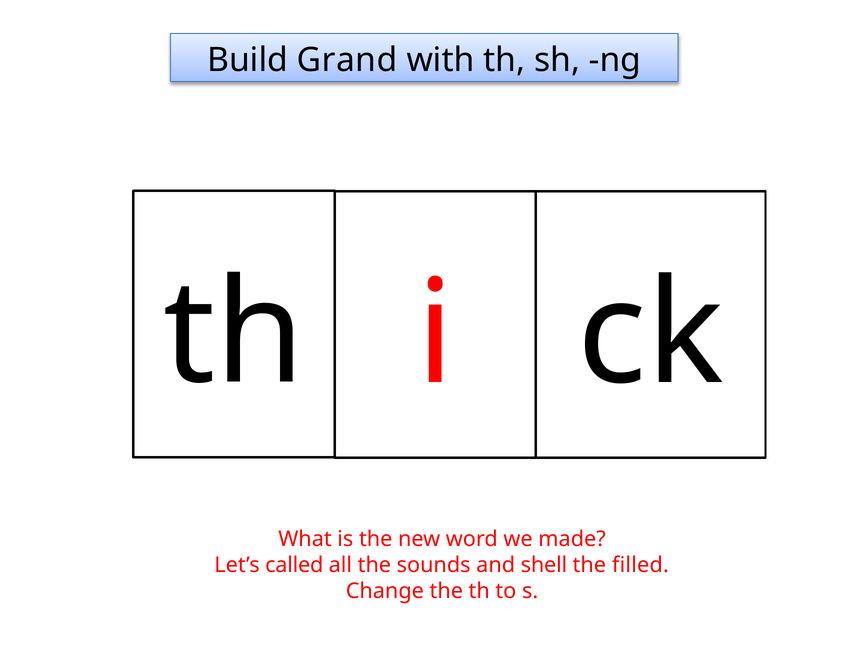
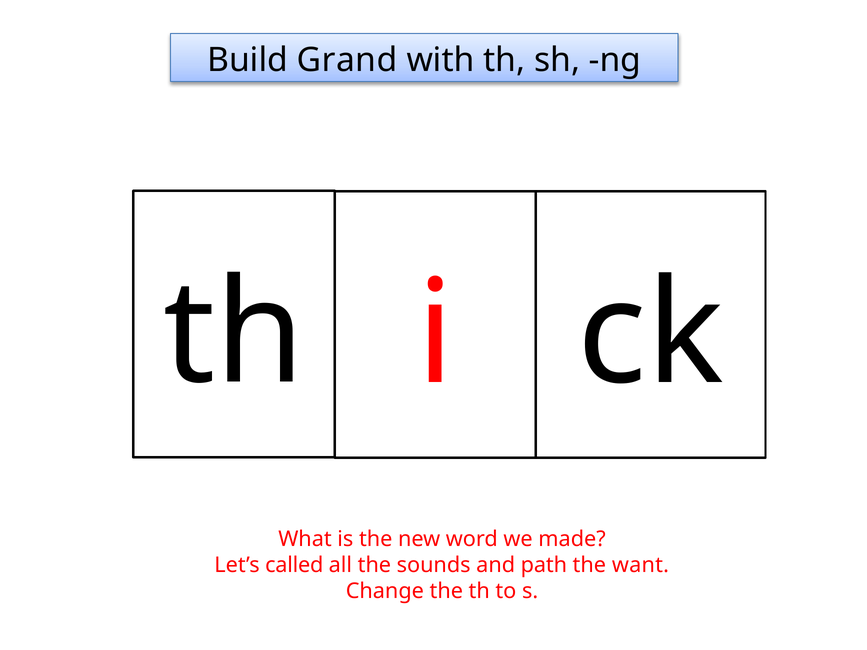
shell: shell -> path (544, 565)
filled: filled -> want (640, 565)
